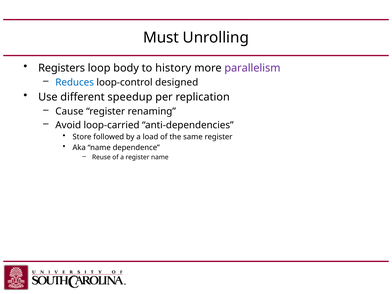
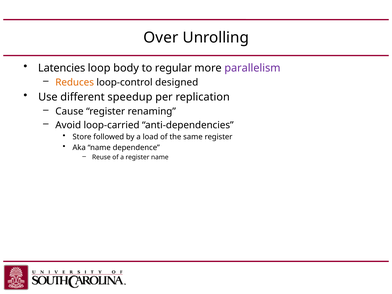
Must: Must -> Over (161, 38)
Registers: Registers -> Latencies (62, 68)
history: history -> regular (173, 68)
Reduces colour: blue -> orange (75, 82)
